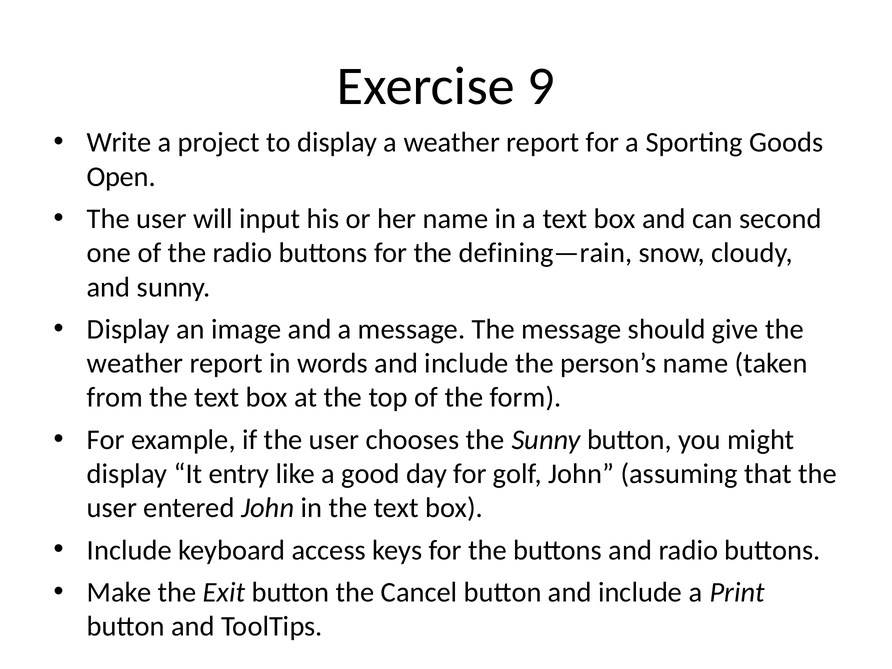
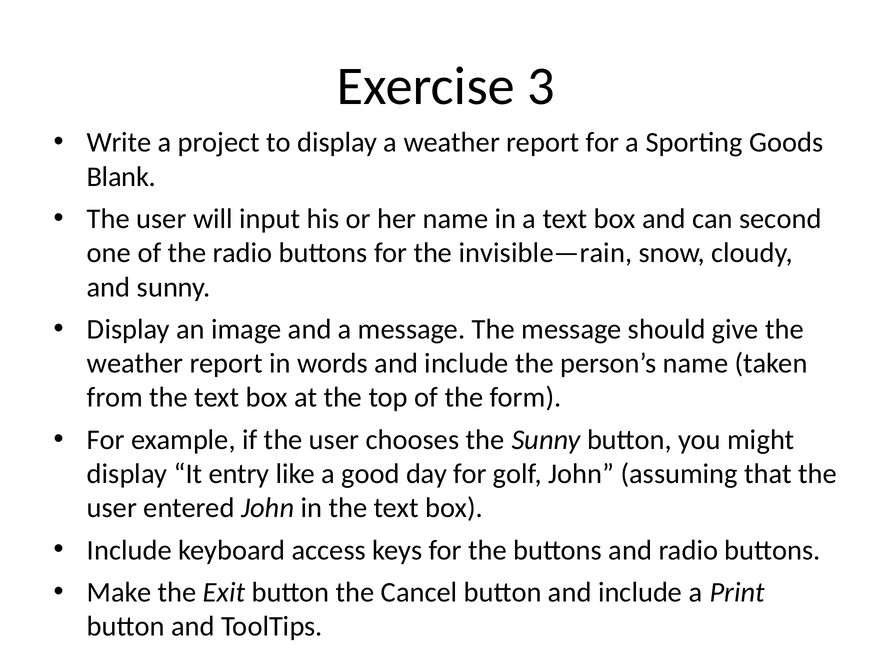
9: 9 -> 3 (541, 86)
Open: Open -> Blank (121, 177)
defining—rain: defining—rain -> invisible—rain (545, 253)
